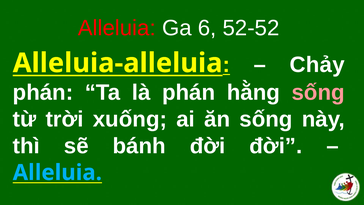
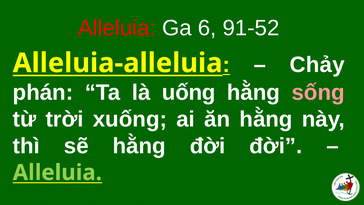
52-52: 52-52 -> 91-52 (251, 28)
là phán: phán -> uống (189, 92)
ăn sống: sống -> hằng (266, 119)
sẽ bánh: bánh -> hằng (139, 146)
Alleluia colour: light blue -> light green (57, 172)
